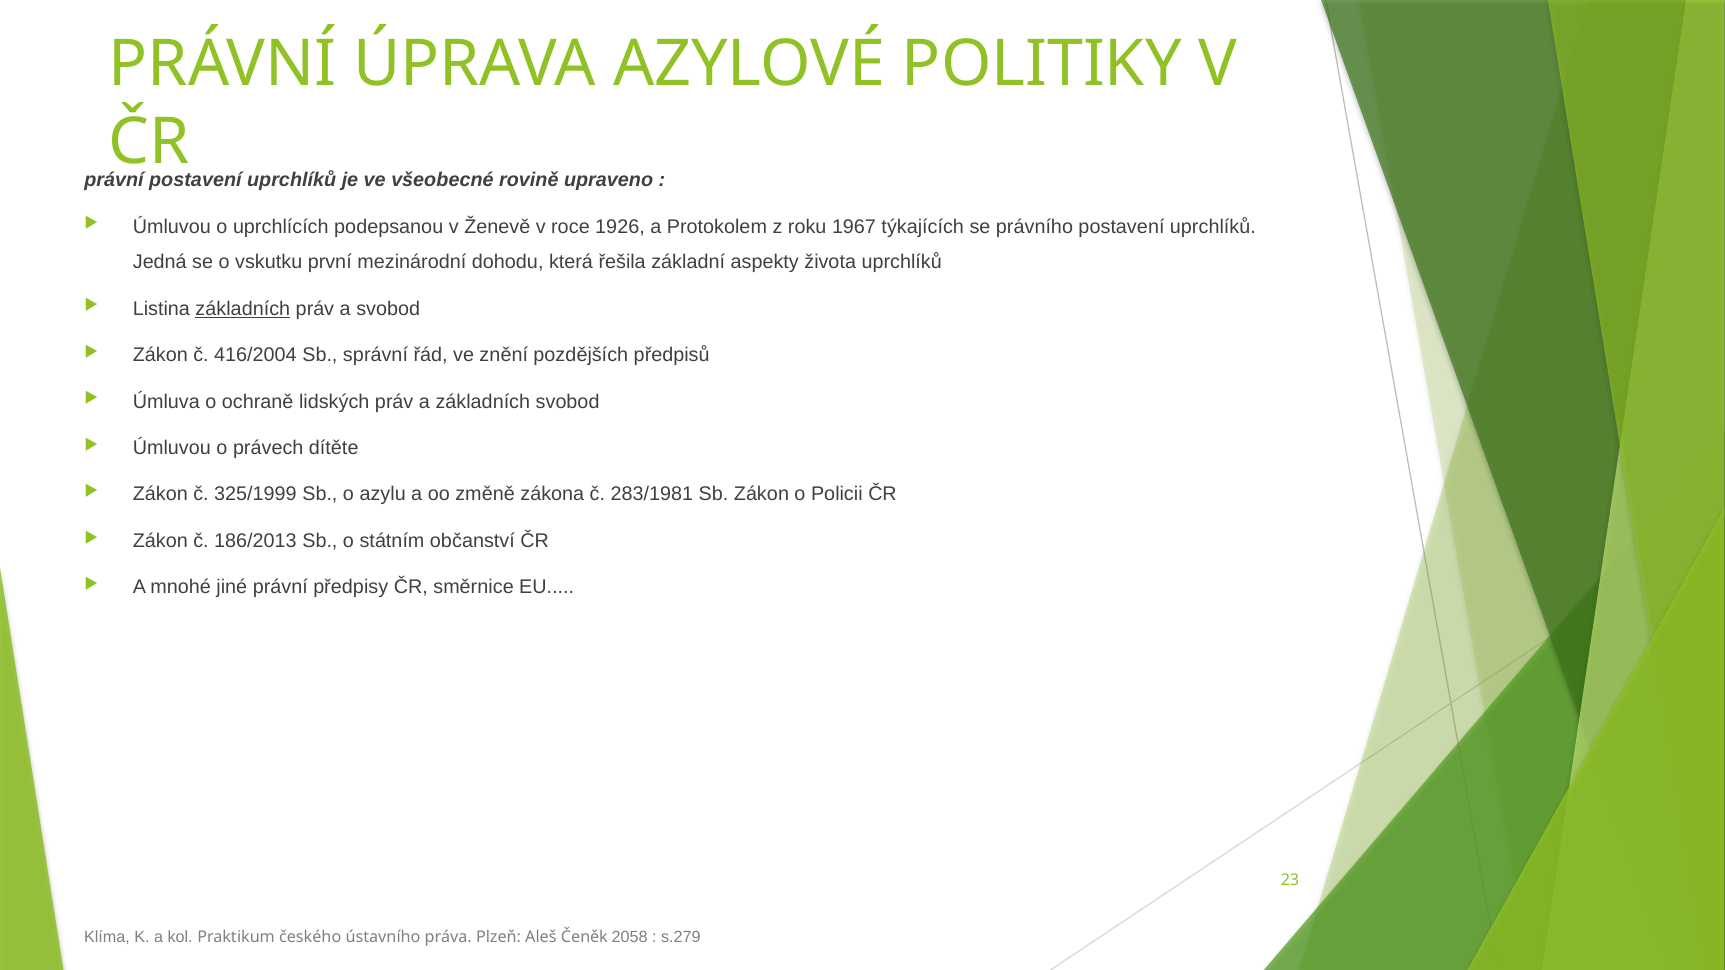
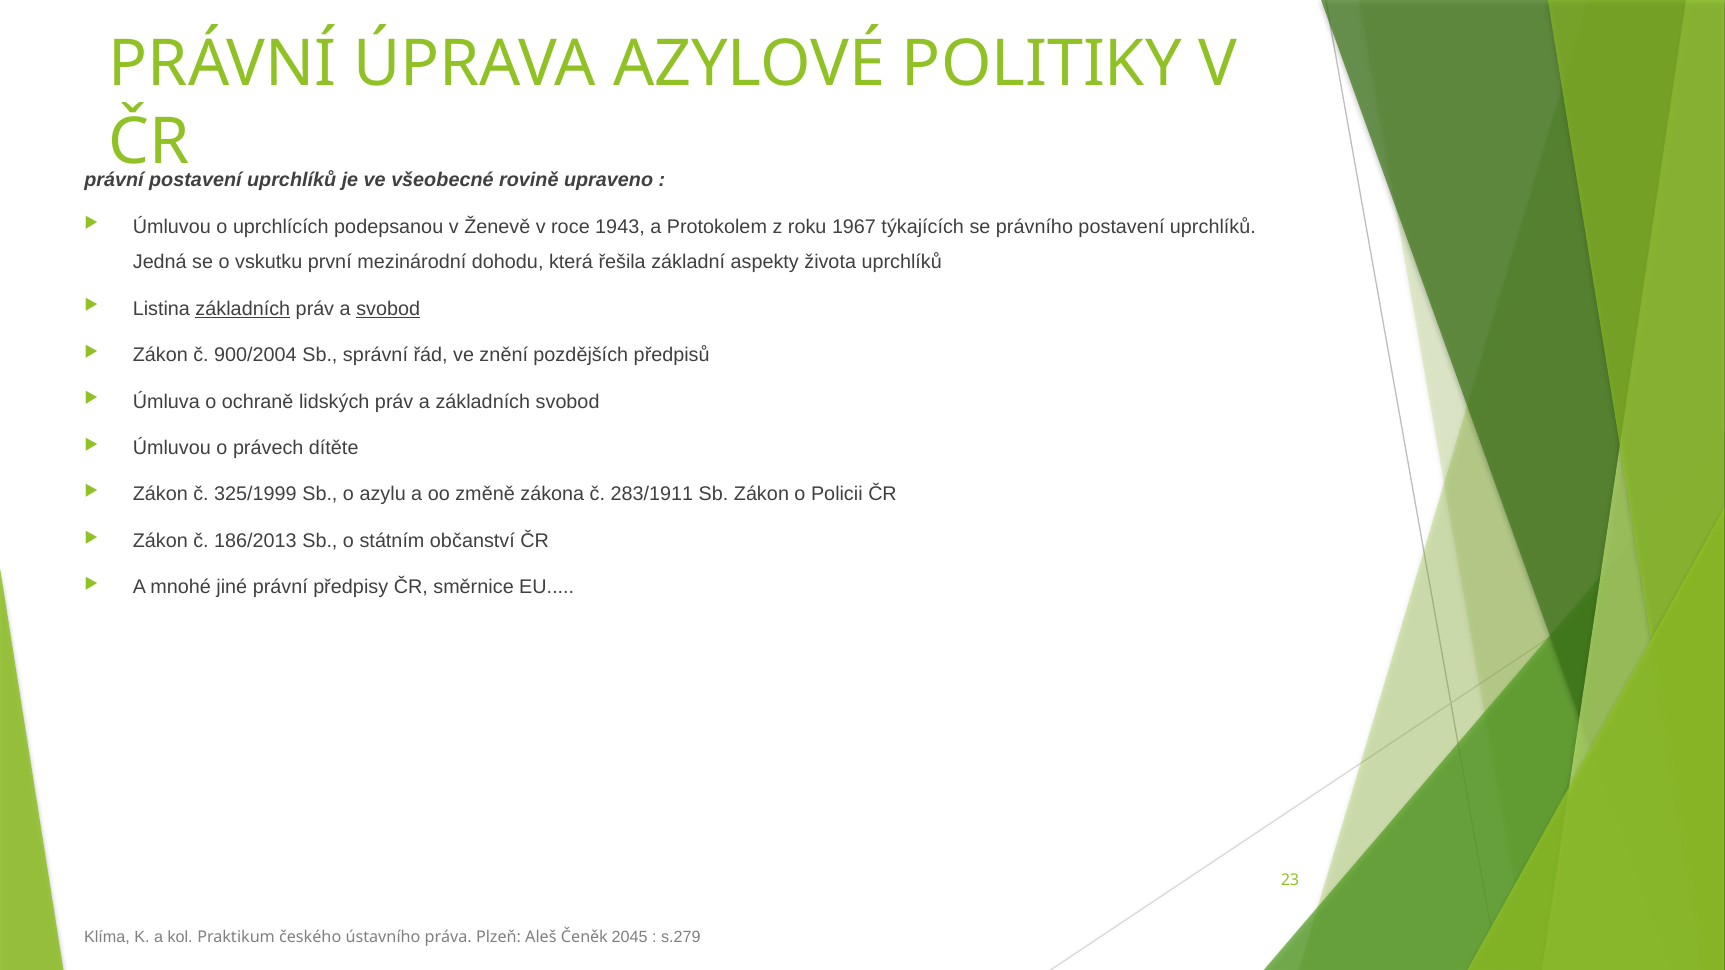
1926: 1926 -> 1943 (620, 227)
svobod underline: none -> present (388, 309)
416/2004: 416/2004 -> 900/2004 (255, 355)
283/1981: 283/1981 -> 283/1911 (652, 495)
2058: 2058 -> 2045 (630, 938)
